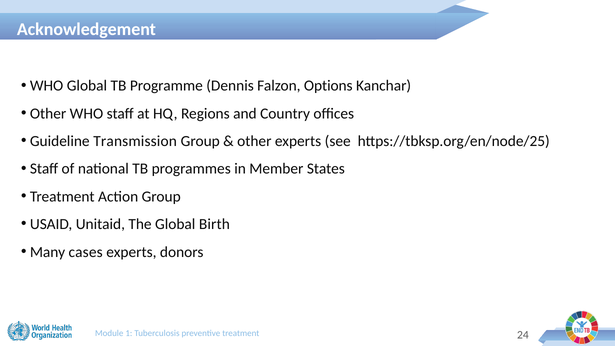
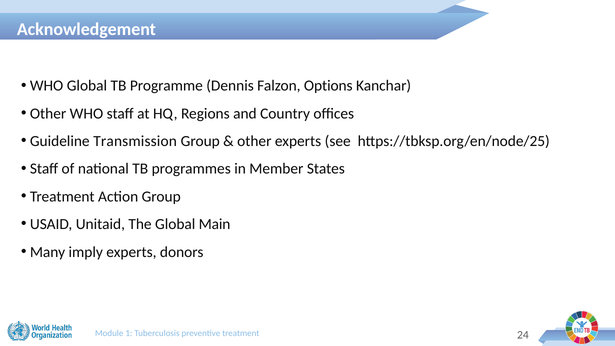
Birth: Birth -> Main (215, 224)
cases: cases -> imply (86, 252)
